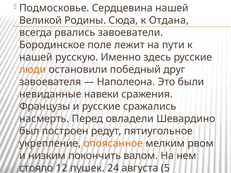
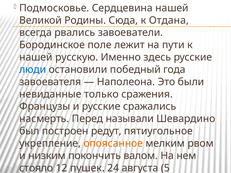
люди colour: orange -> blue (33, 70)
друг: друг -> года (174, 70)
навеки: навеки -> только (101, 94)
Перед овладели: овладели -> называли (130, 119)
